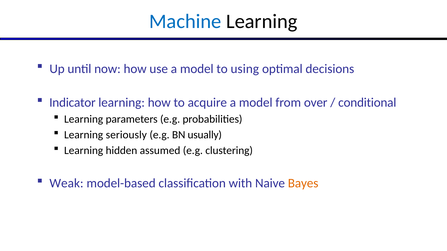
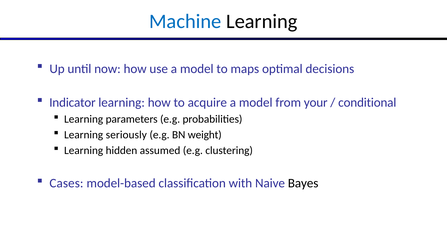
using: using -> maps (245, 69)
over: over -> your (316, 103)
usually: usually -> weight (205, 135)
Weak: Weak -> Cases (66, 184)
Bayes colour: orange -> black (303, 184)
